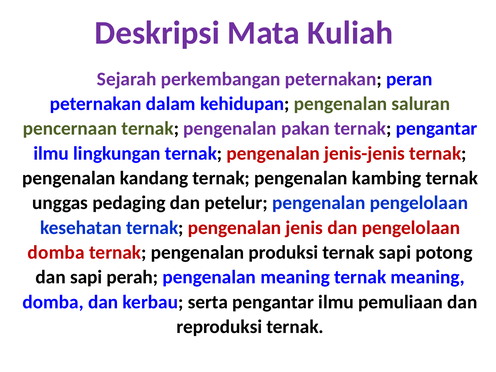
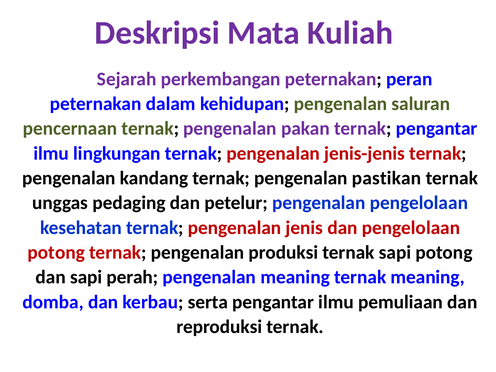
kambing: kambing -> pastikan (387, 178)
domba: domba -> potong (56, 252)
